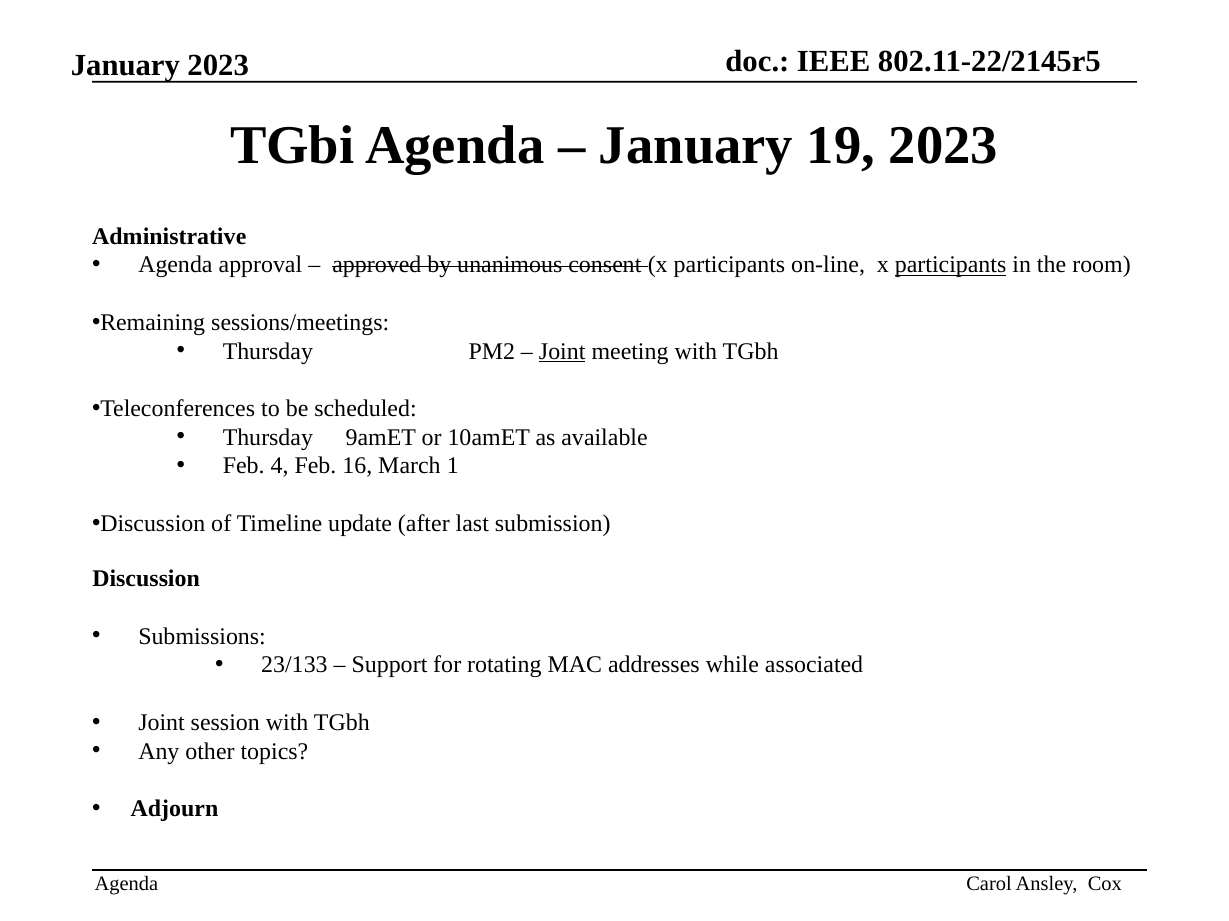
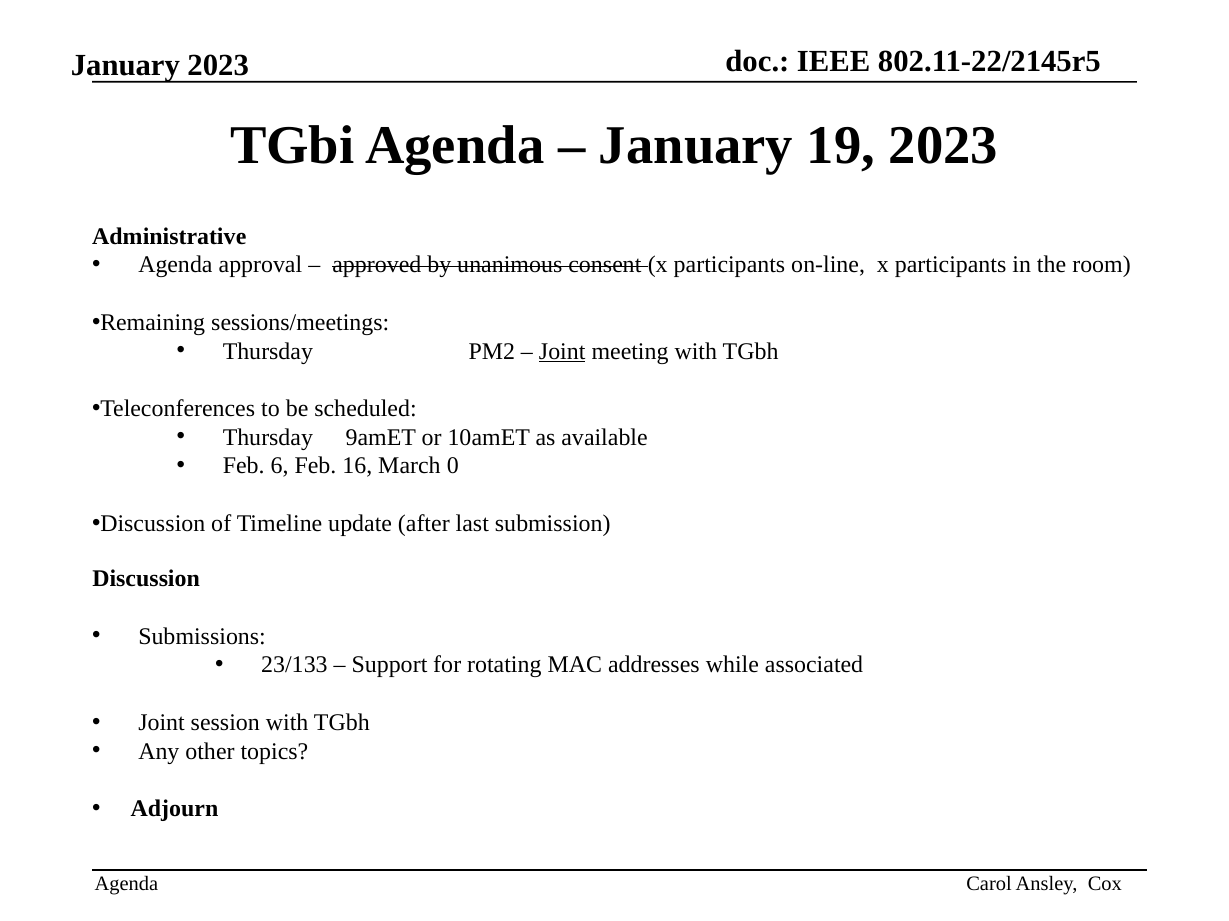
participants underline: present -> none (951, 265)
4: 4 -> 6 (280, 466)
1: 1 -> 0 (453, 466)
